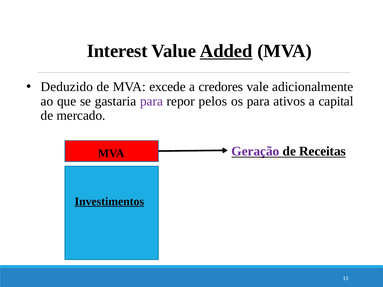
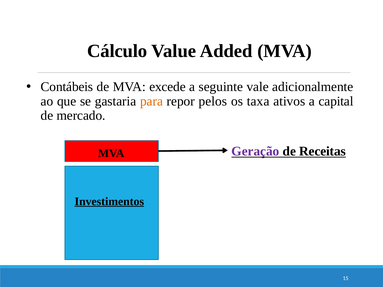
Interest: Interest -> Cálculo (117, 51)
Added underline: present -> none (226, 51)
Deduzido: Deduzido -> Contábeis (67, 87)
credores: credores -> seguinte (221, 87)
para colour: purple -> orange (151, 101)
os para: para -> taxa (258, 101)
